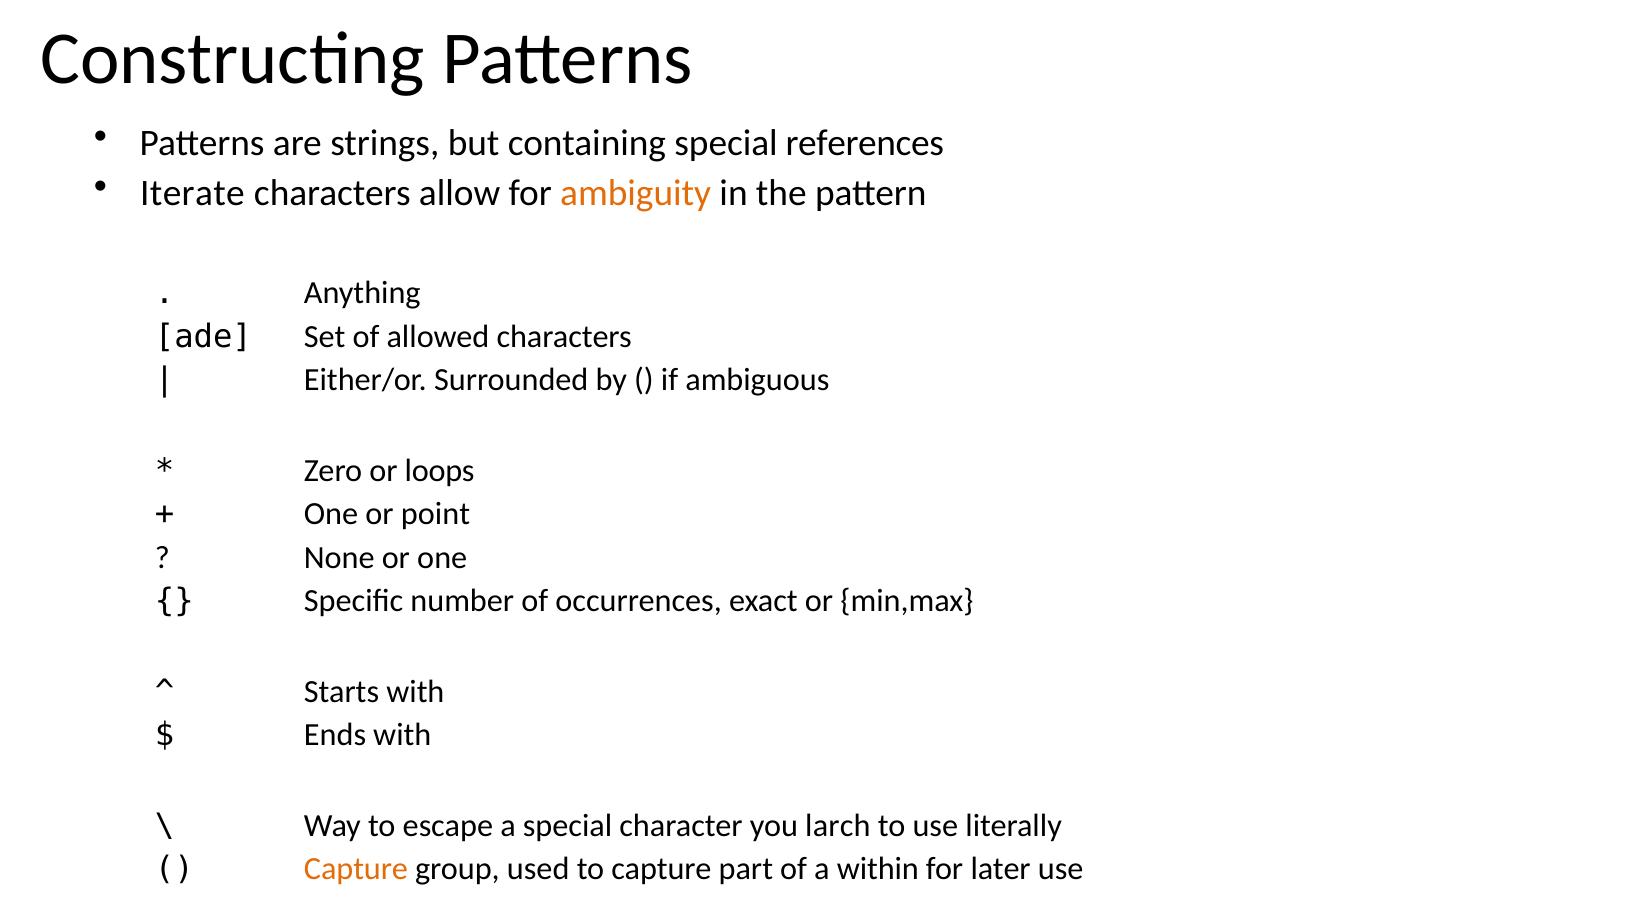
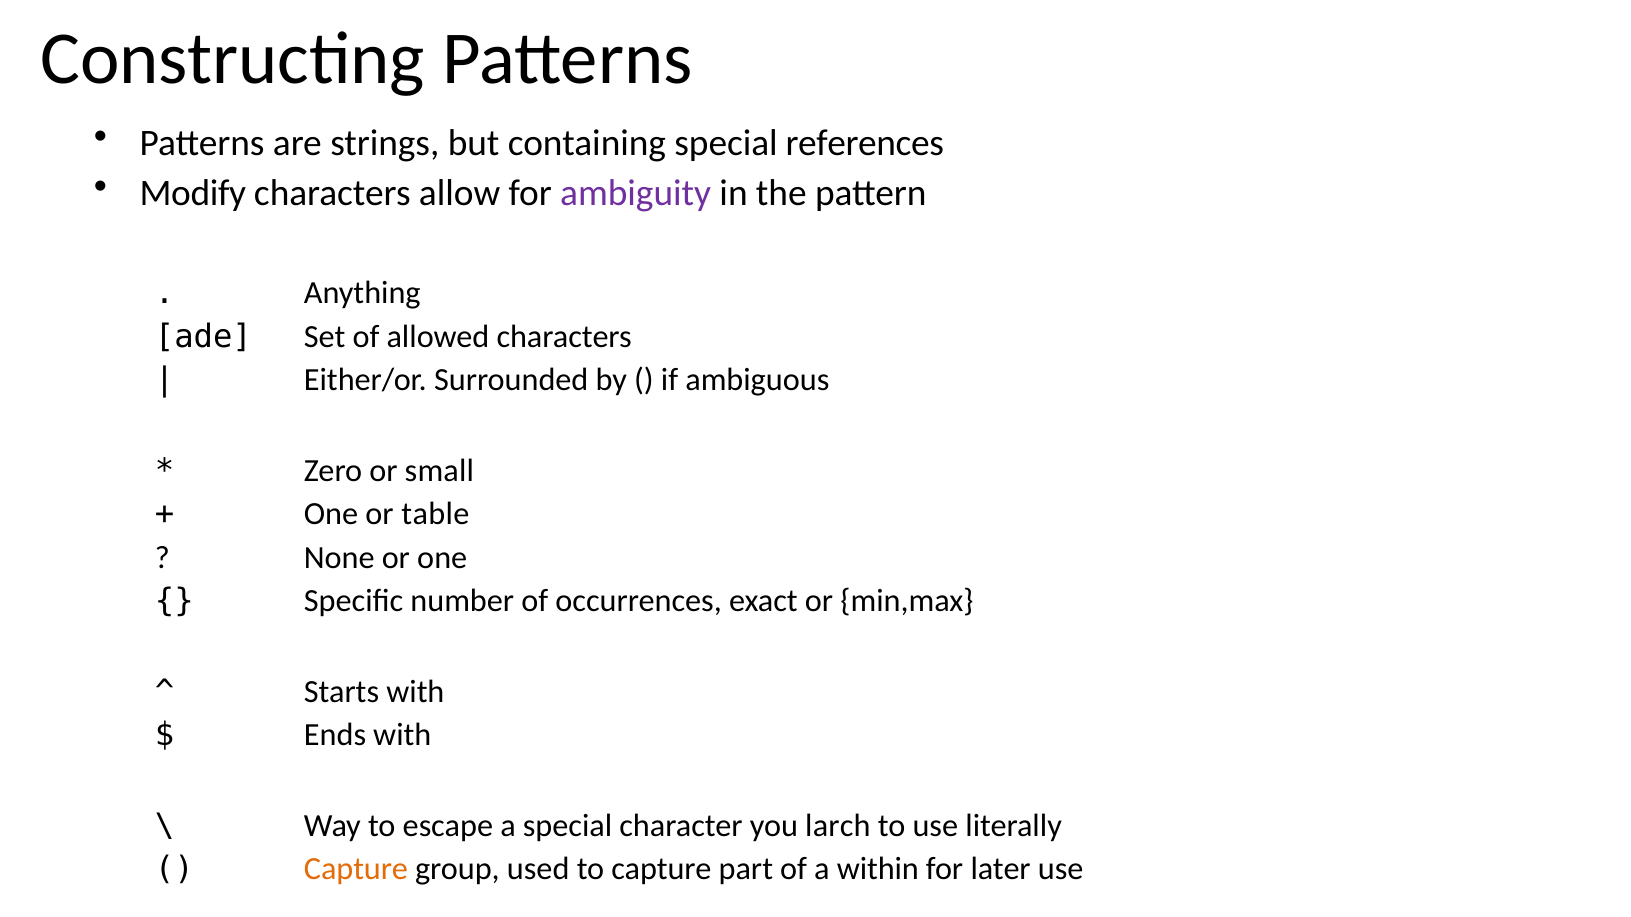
Iterate: Iterate -> Modify (193, 193)
ambiguity colour: orange -> purple (636, 193)
loops: loops -> small (439, 471)
point: point -> table (435, 514)
